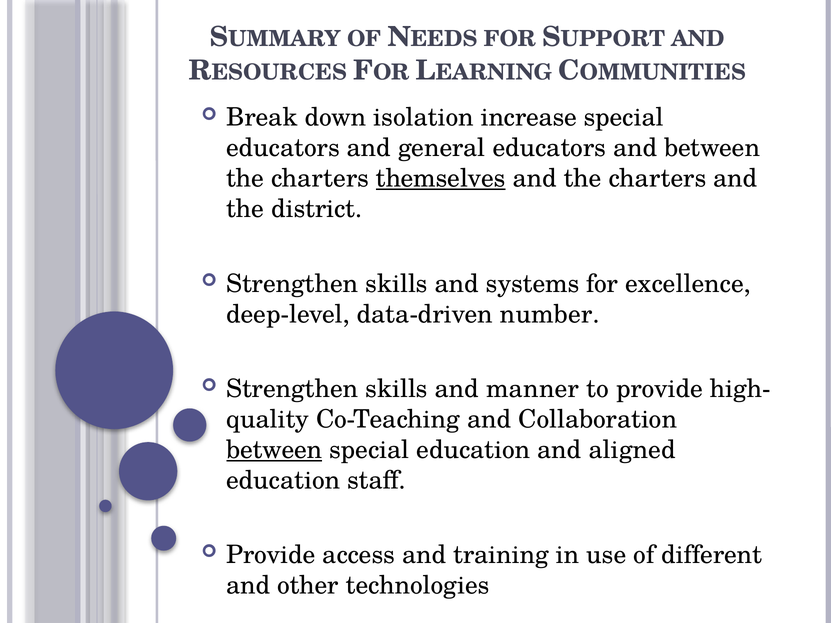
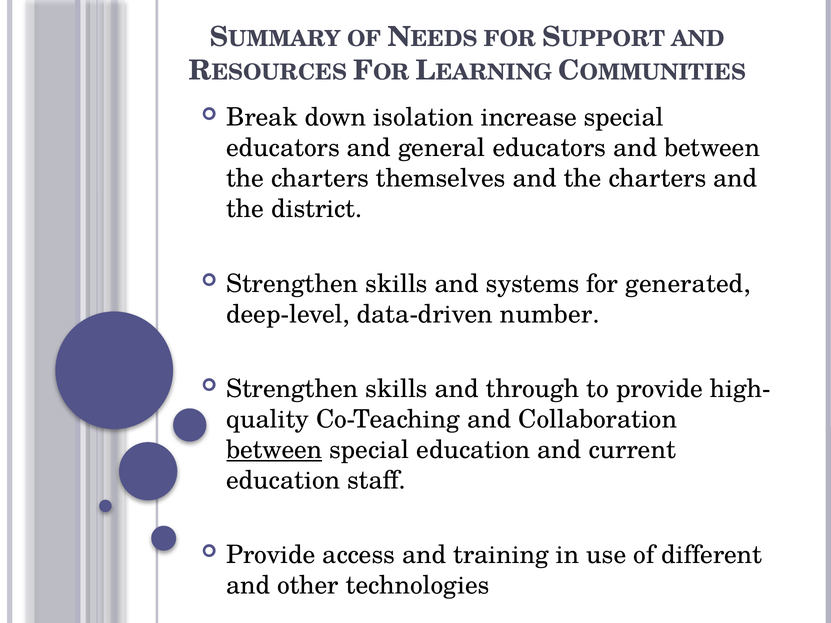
themselves underline: present -> none (441, 179)
excellence: excellence -> generated (688, 284)
manner: manner -> through (533, 389)
aligned: aligned -> current (632, 450)
